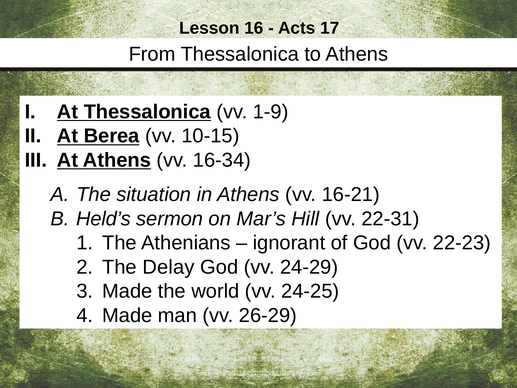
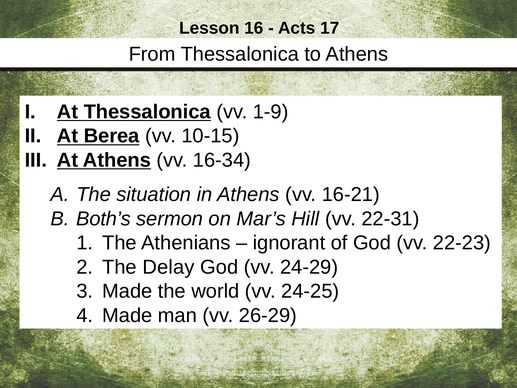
Held’s: Held’s -> Both’s (104, 219)
